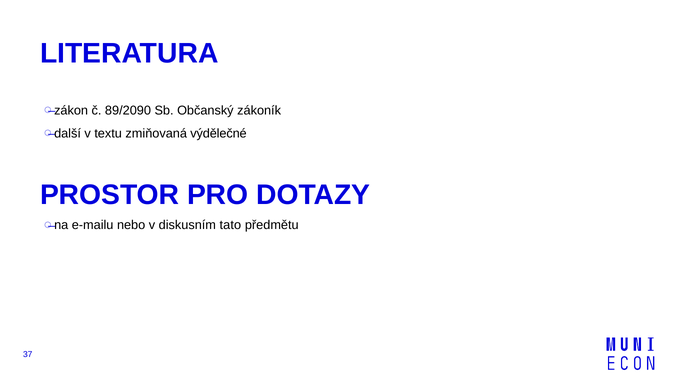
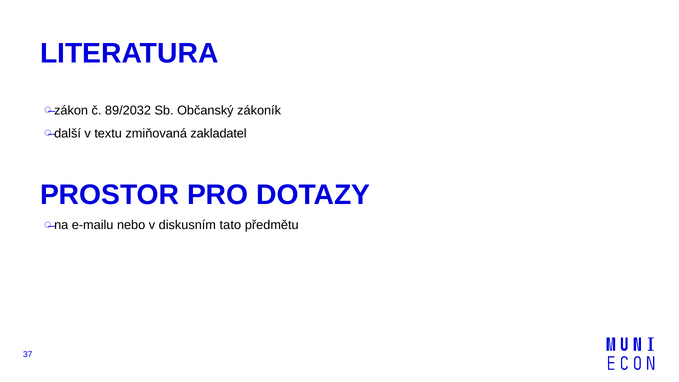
89/2090: 89/2090 -> 89/2032 (128, 110)
výdělečné: výdělečné -> zakladatel (219, 133)
